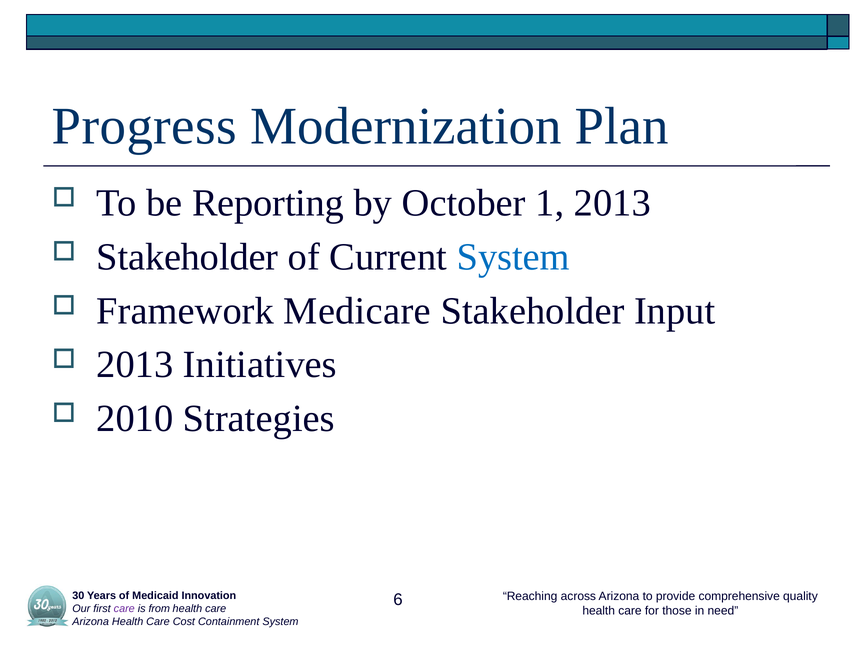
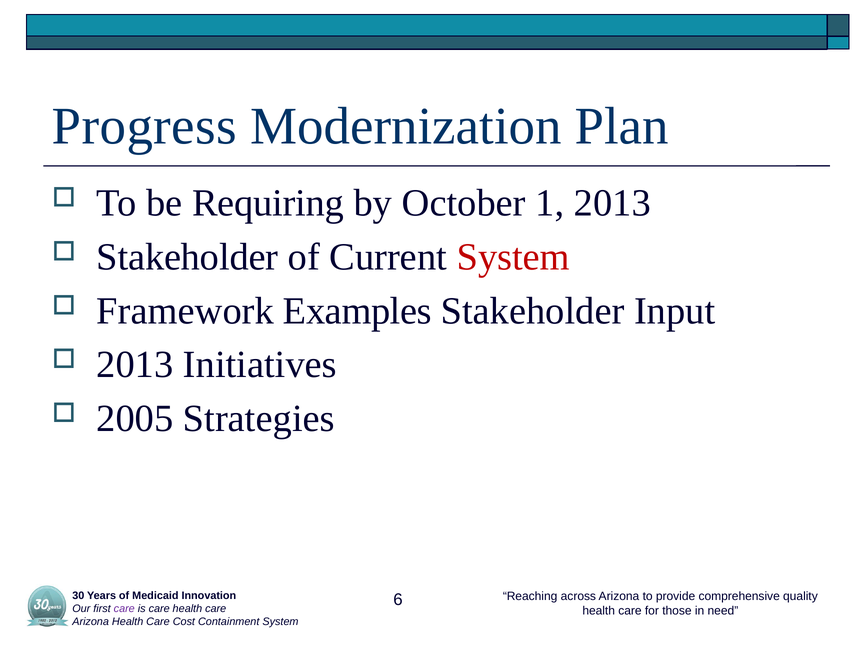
Reporting: Reporting -> Requiring (268, 203)
System colour: blue -> red (513, 257)
Medicare: Medicare -> Examples (357, 311)
2010: 2010 -> 2005 (135, 419)
is from: from -> care (159, 609)
